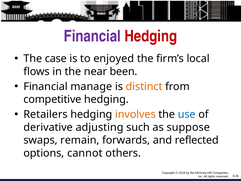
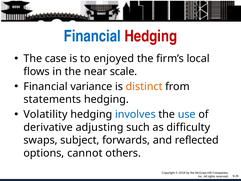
Financial colour: purple -> blue (92, 36)
been: been -> scale (124, 71)
manage: manage -> variance (91, 86)
competitive: competitive -> statements (52, 99)
Retailers: Retailers -> Volatility (46, 114)
involves colour: orange -> blue (135, 114)
suppose: suppose -> difficulty (188, 127)
remain: remain -> subject (80, 140)
